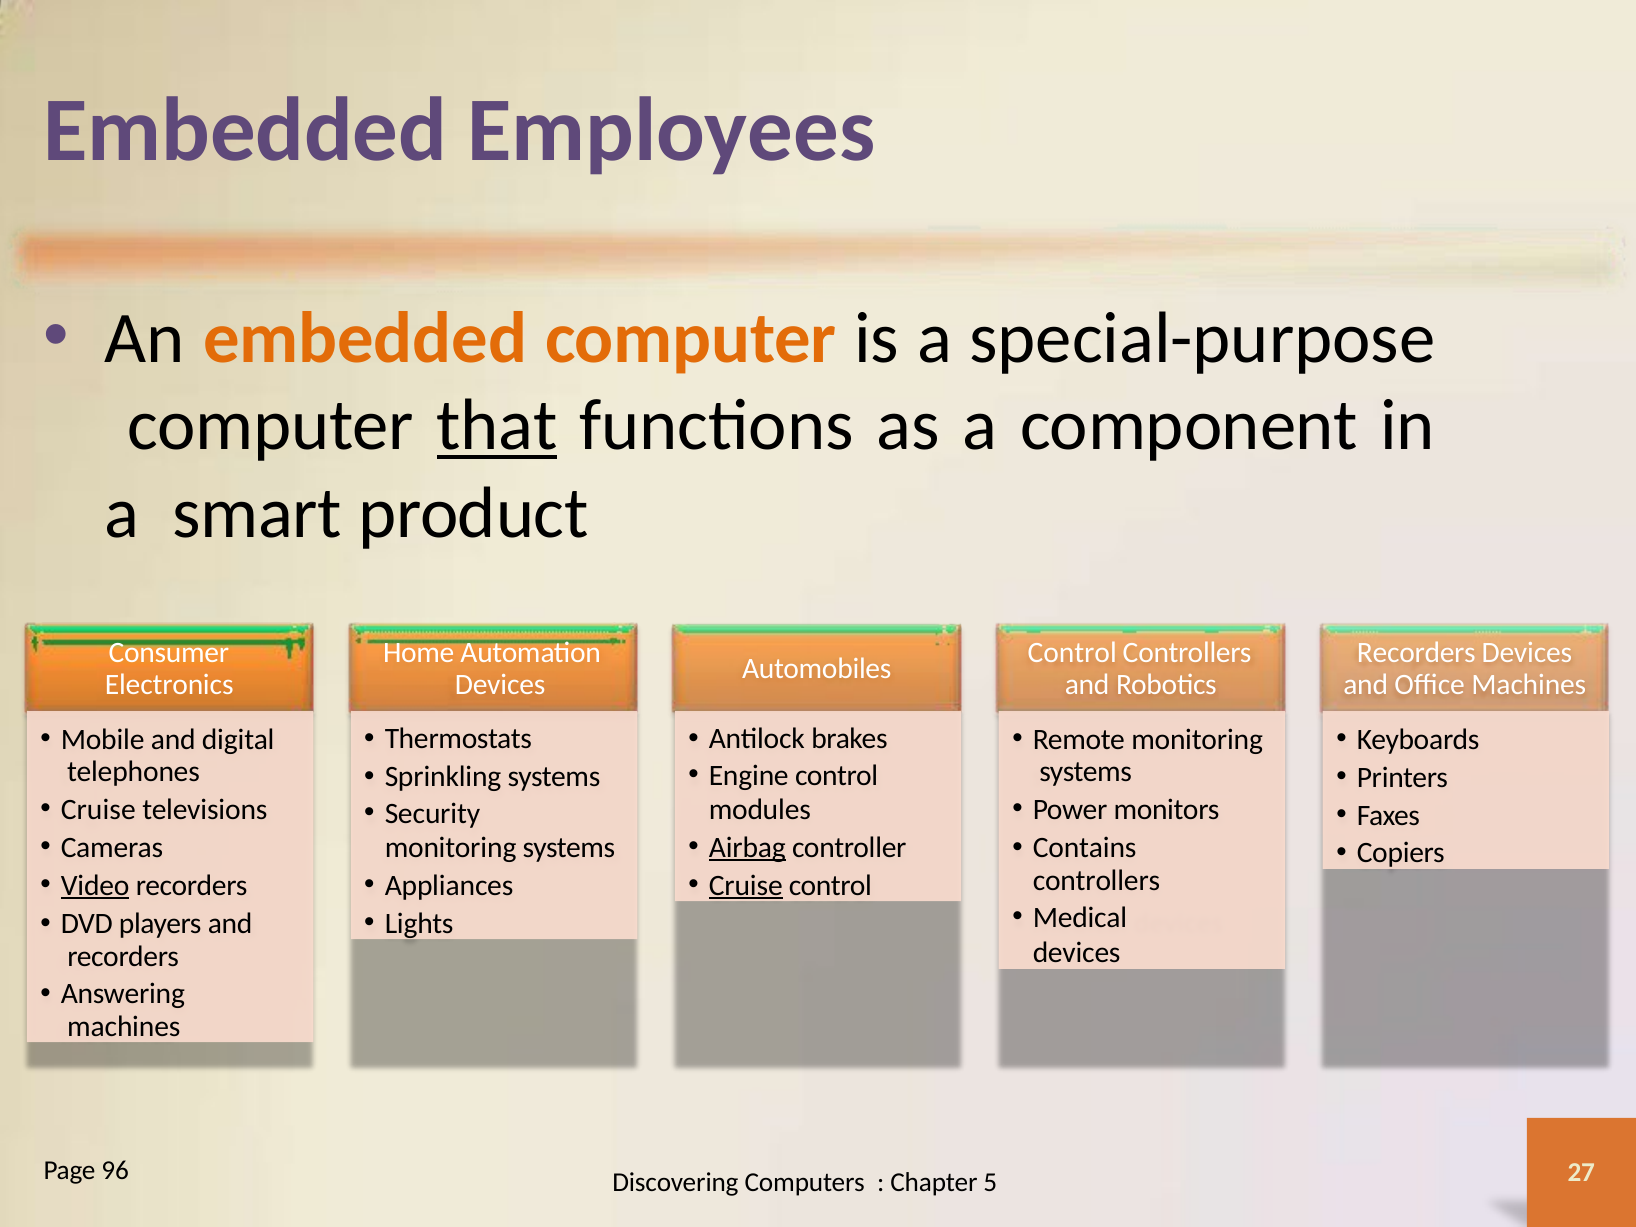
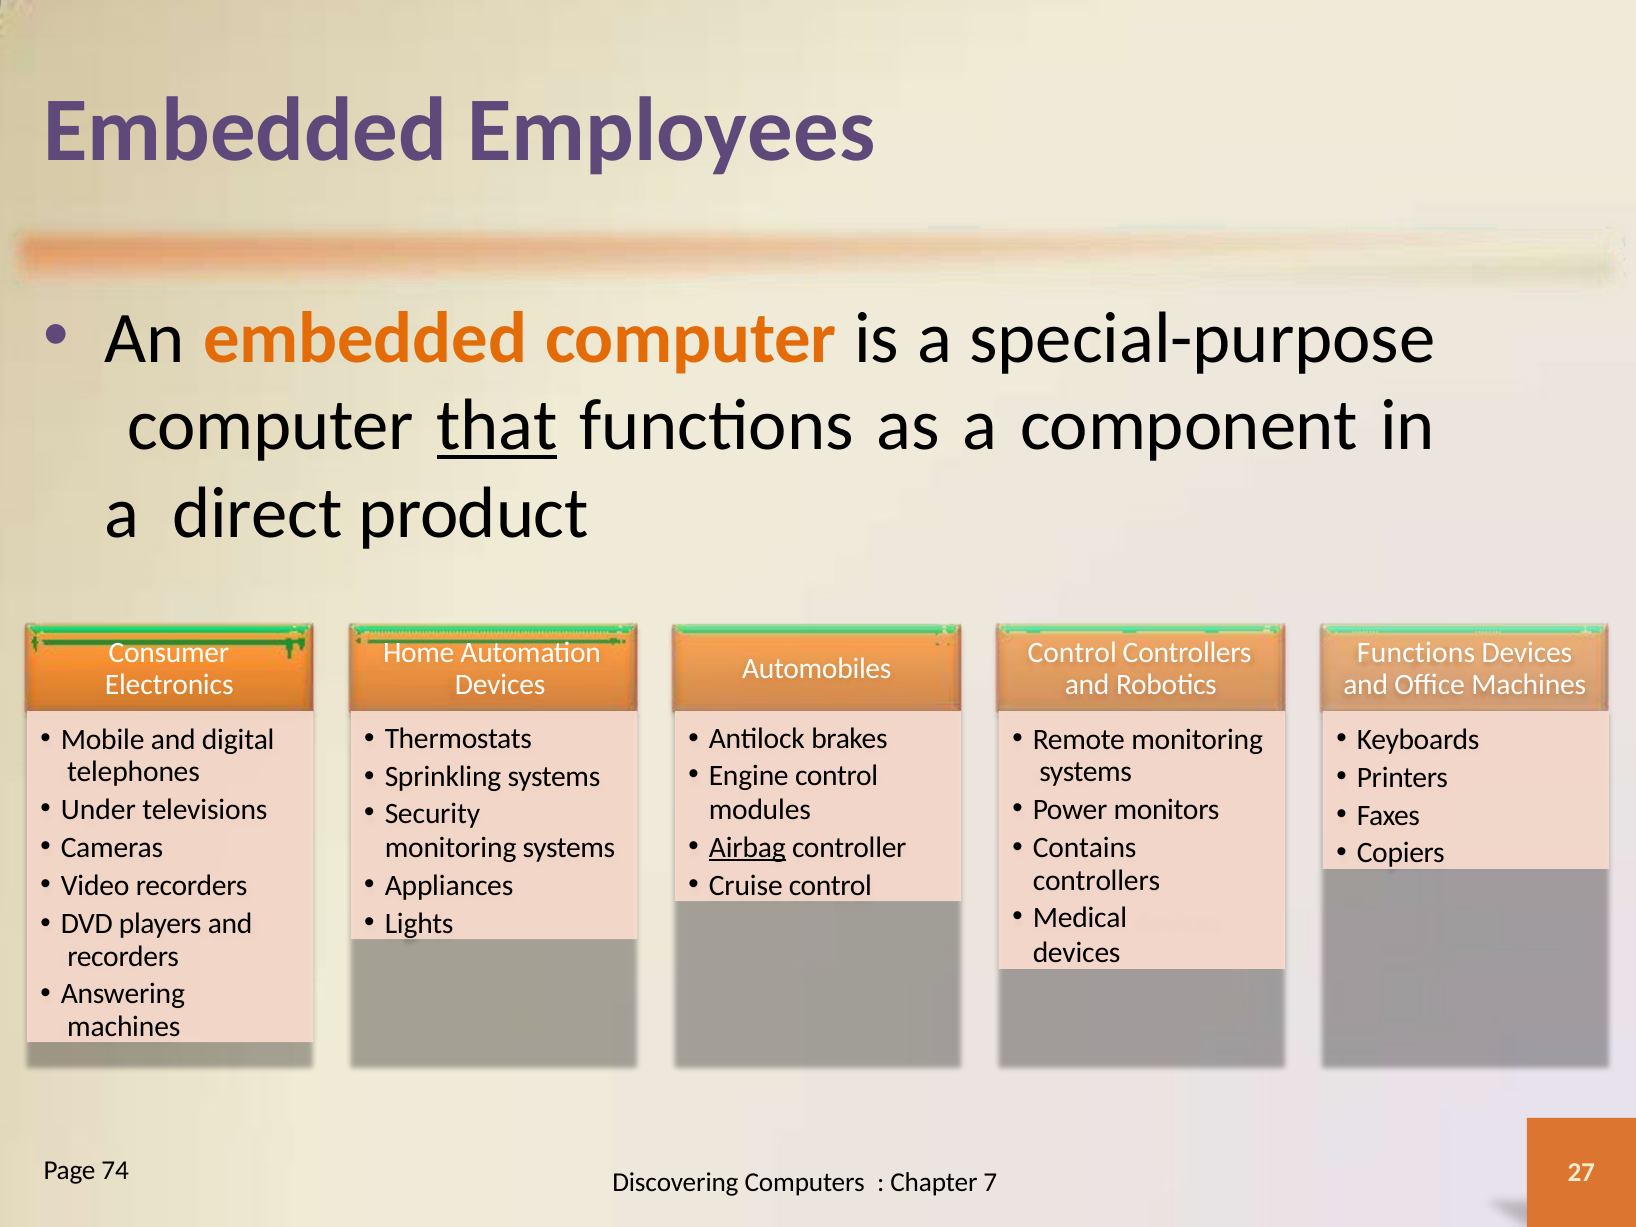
smart: smart -> direct (257, 513)
Recorders: Recorders -> Functions (1416, 653)
Cruise: Cruise -> Under (98, 810)
Video underline: present -> none (95, 885)
Cruise underline: present -> none (746, 885)
96: 96 -> 74 (115, 1170)
5: 5 -> 7 (990, 1183)
